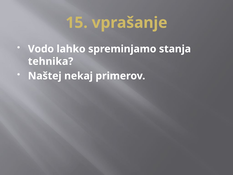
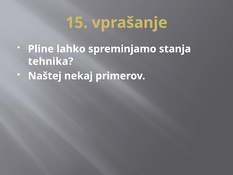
Vodo: Vodo -> Pline (41, 49)
